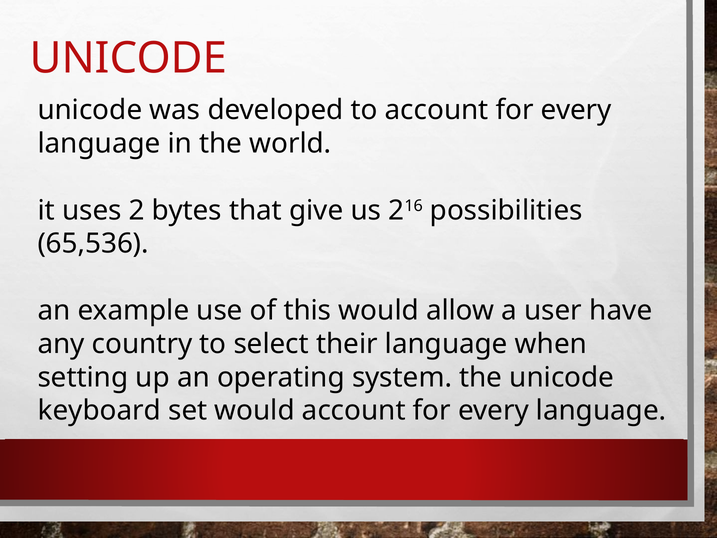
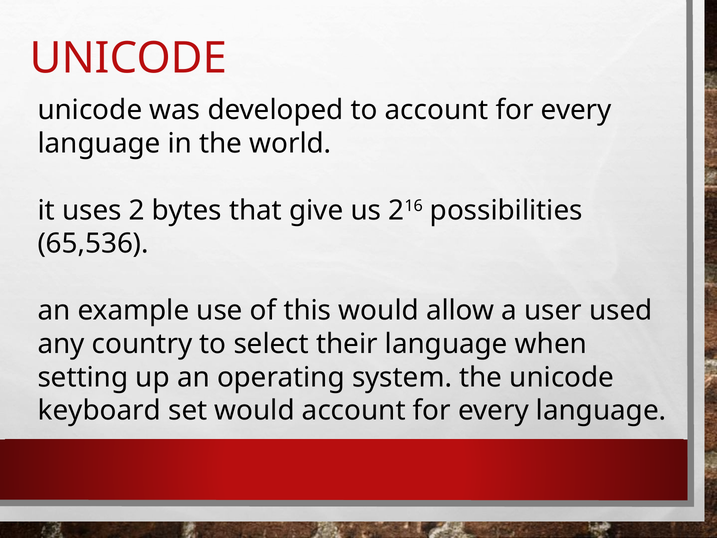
have: have -> used (621, 310)
